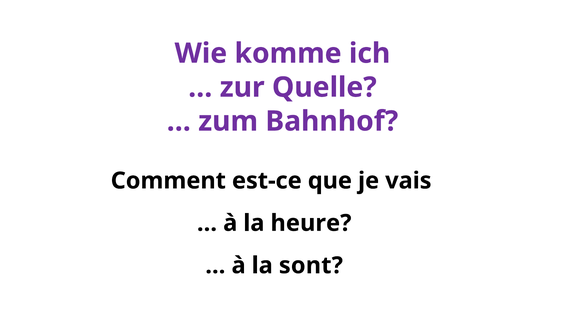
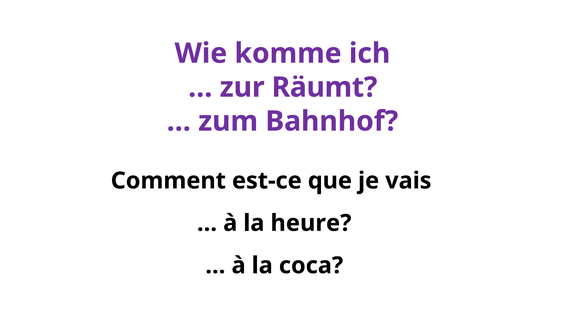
Quelle: Quelle -> Räumt (324, 87)
sont: sont -> coca (311, 265)
